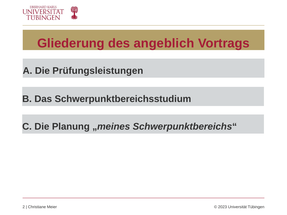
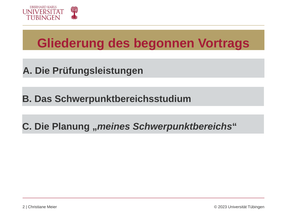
angeblich: angeblich -> begonnen (164, 43)
